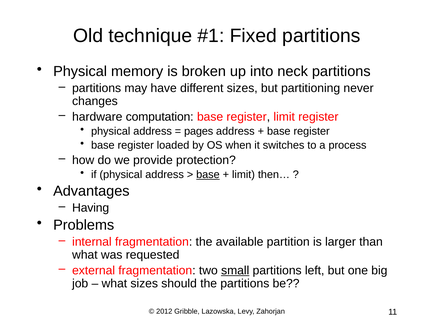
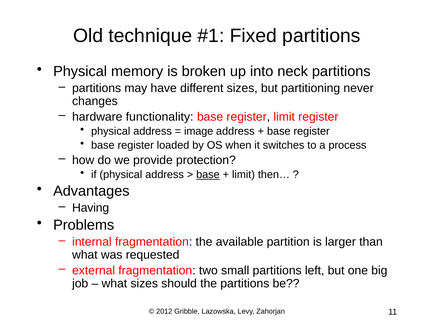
computation: computation -> functionality (160, 117)
pages: pages -> image (199, 131)
small underline: present -> none (235, 270)
